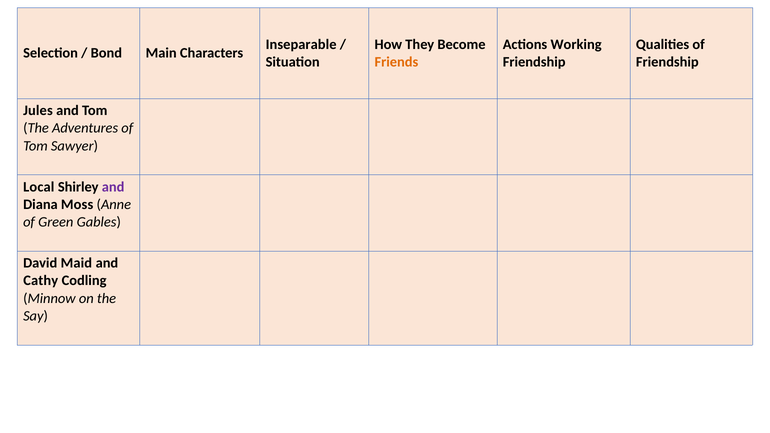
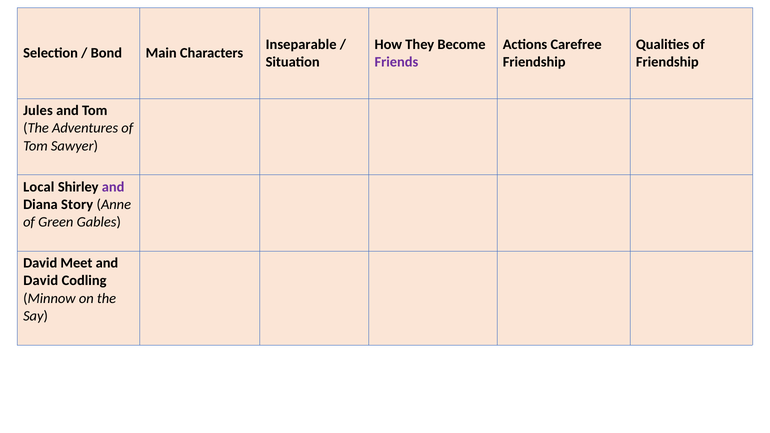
Working: Working -> Carefree (576, 44)
Friends colour: orange -> purple (396, 62)
Moss: Moss -> Story (77, 204)
Maid: Maid -> Meet (76, 263)
Cathy: Cathy -> David (41, 281)
